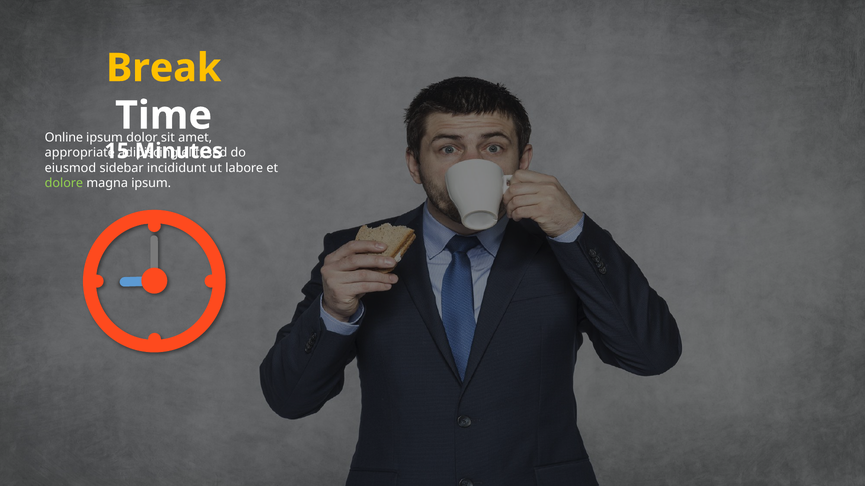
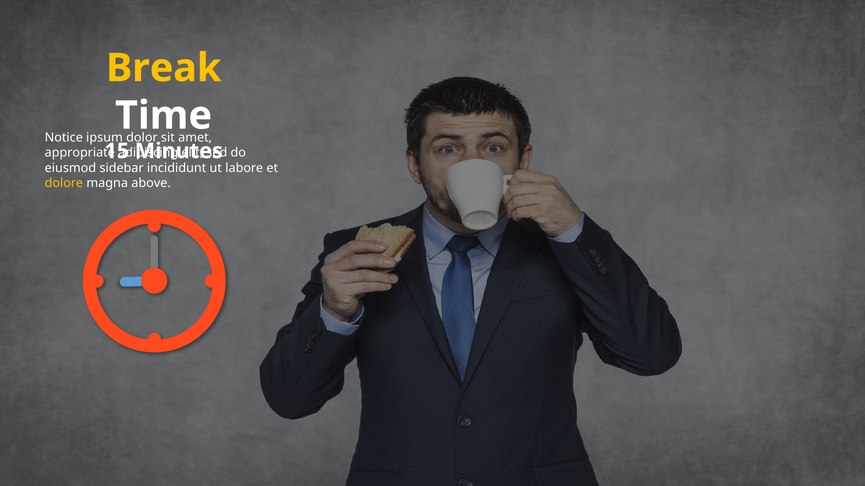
Online: Online -> Notice (64, 138)
dolore colour: light green -> yellow (64, 183)
magna ipsum: ipsum -> above (151, 183)
